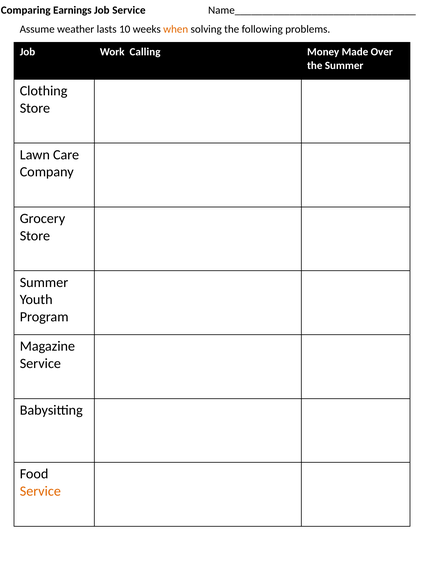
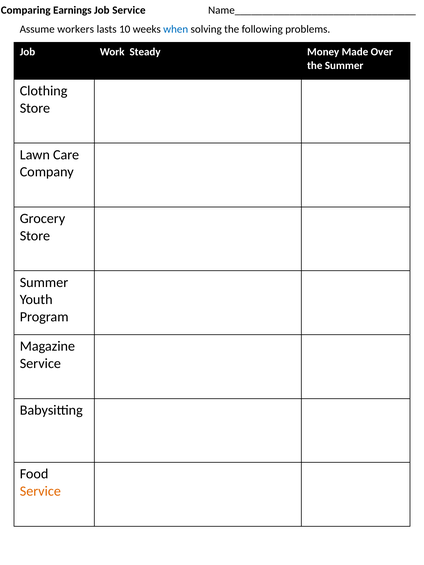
weather: weather -> workers (76, 29)
when colour: orange -> blue (176, 29)
Calling: Calling -> Steady (145, 52)
